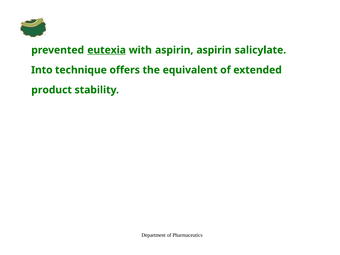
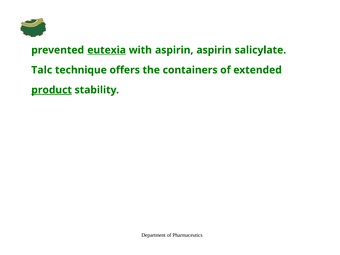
Into: Into -> Talc (42, 70)
equivalent: equivalent -> containers (190, 70)
product underline: none -> present (52, 90)
